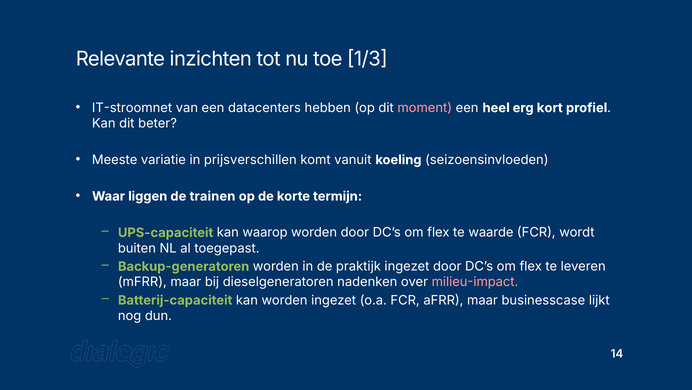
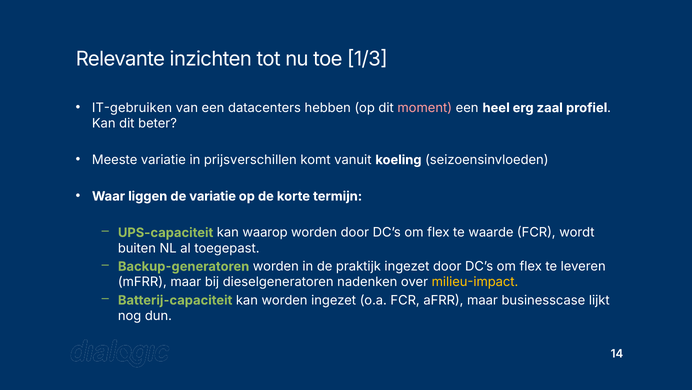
IT-stroomnet: IT-stroomnet -> IT-gebruiken (132, 108)
kort: kort -> zaal (550, 108)
de trainen: trainen -> variatie (213, 196)
milieu-impact colour: pink -> yellow (475, 282)
